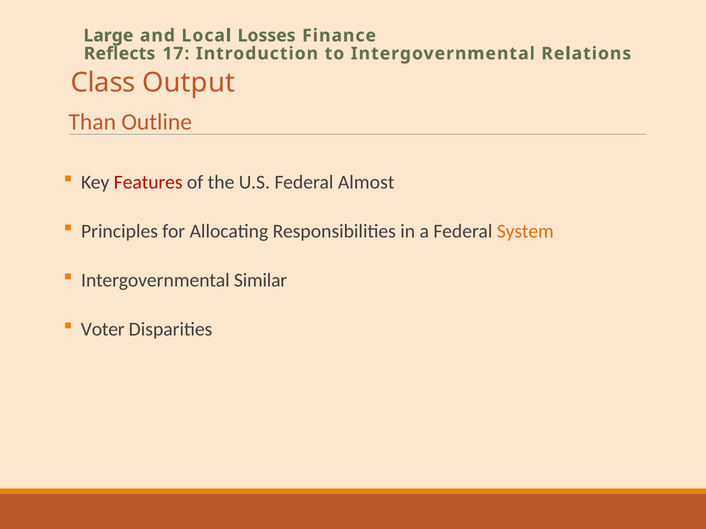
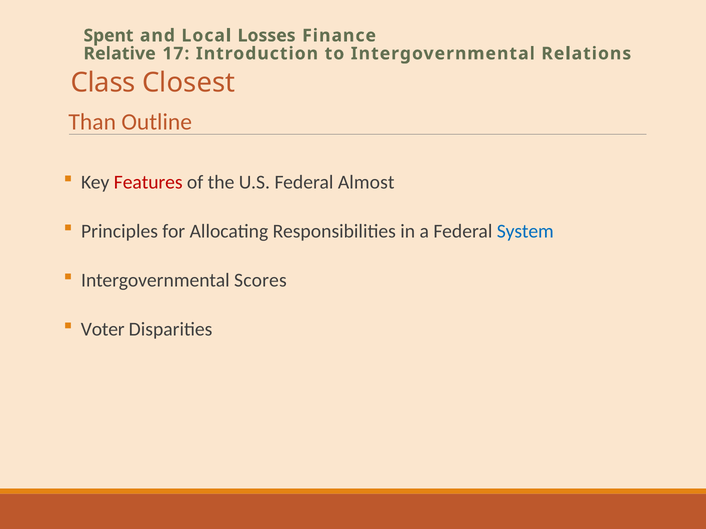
Large: Large -> Spent (108, 36)
Reflects: Reflects -> Relative (120, 54)
Output: Output -> Closest (189, 83)
System colour: orange -> blue (525, 231)
Similar: Similar -> Scores (260, 280)
